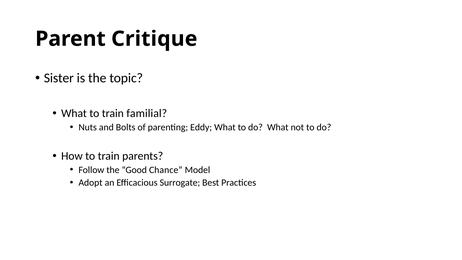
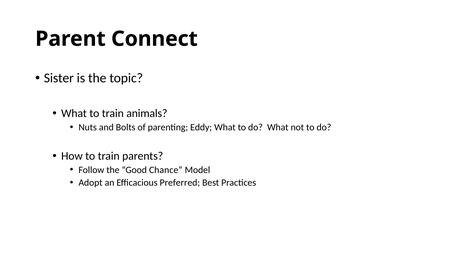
Critique: Critique -> Connect (154, 39)
familial: familial -> animals (147, 113)
Surrogate: Surrogate -> Preferred (180, 183)
